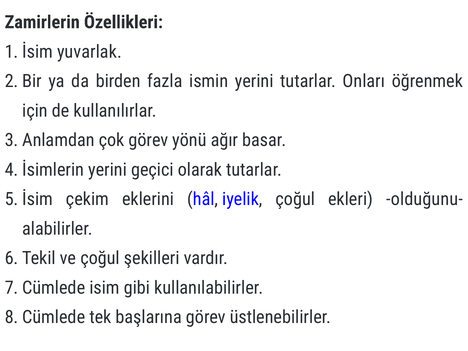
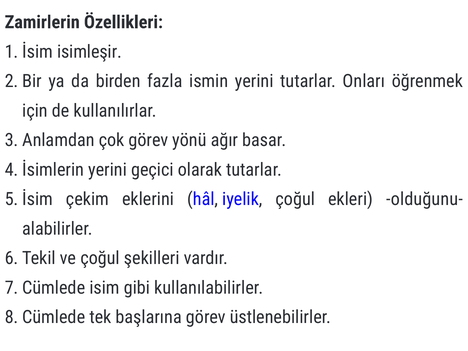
yuvarlak: yuvarlak -> isimleşir (89, 52)
